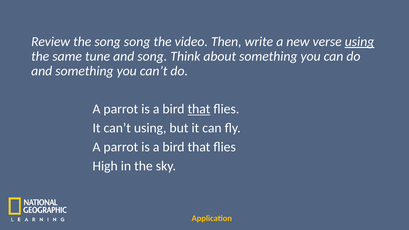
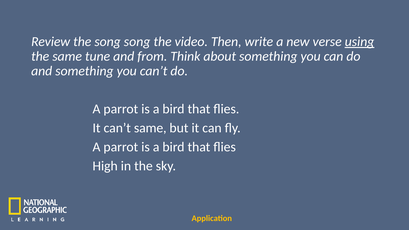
and song: song -> from (152, 56)
that underline: present -> none (199, 109)
can’t using: using -> same (150, 128)
